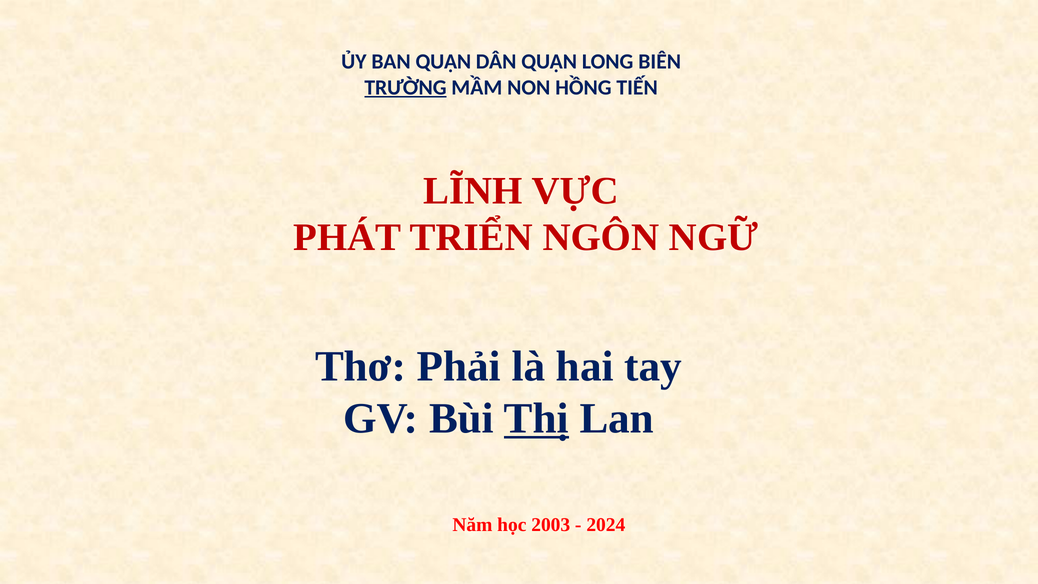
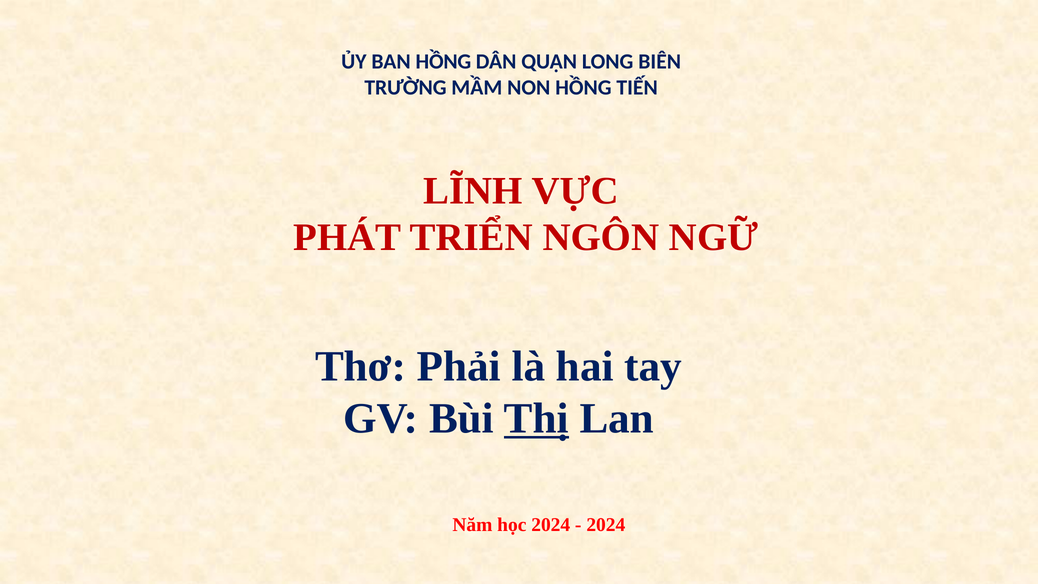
BAN QUẬN: QUẬN -> HỒNG (443, 61)
TRƯỜNG underline: present -> none (405, 87)
học 2003: 2003 -> 2024 (551, 525)
